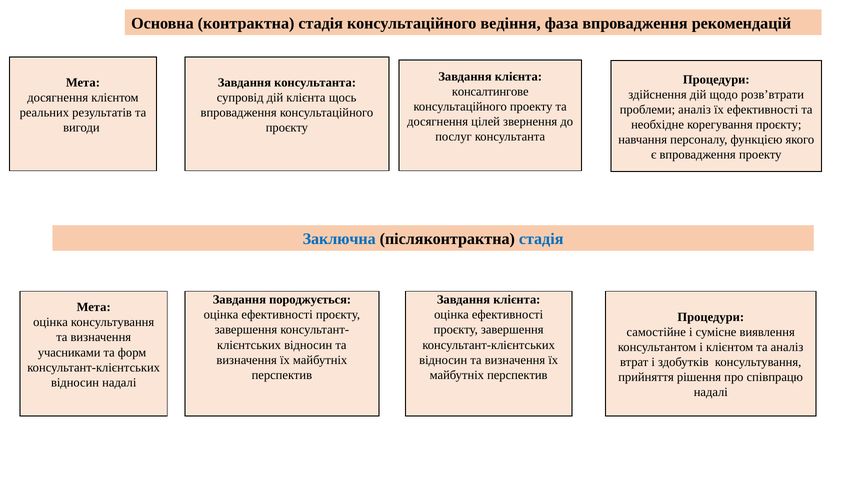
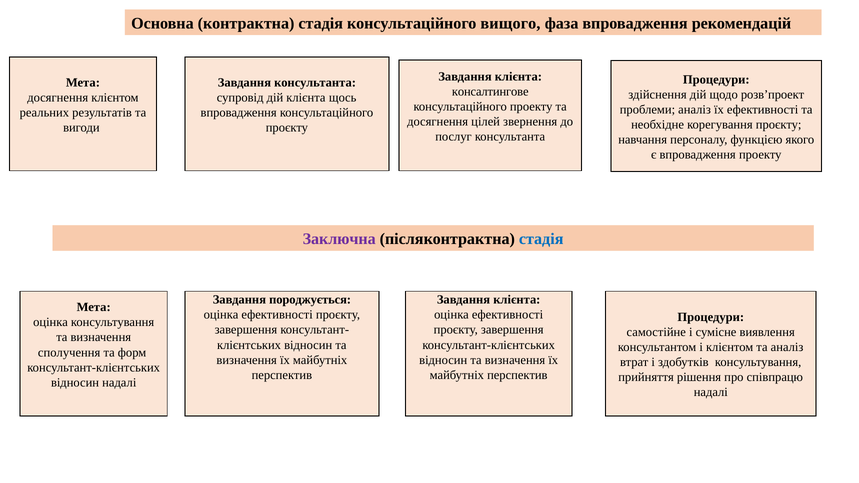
ведіння: ведіння -> вищого (510, 23)
розв’втрати: розв’втрати -> розв’проект (773, 94)
Заключна colour: blue -> purple (339, 239)
учасниками: учасниками -> сполучення (69, 353)
